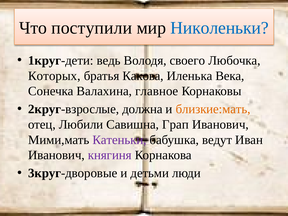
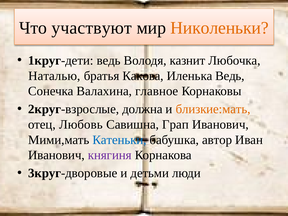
поступили: поступили -> участвуют (92, 28)
Николеньки colour: blue -> orange (220, 28)
своего: своего -> казнит (187, 60)
Которых: Которых -> Наталью (54, 76)
Иленька Века: Века -> Ведь (230, 76)
Любили: Любили -> Любовь (81, 124)
Катеньки colour: purple -> blue (119, 140)
ведут: ведут -> автор (217, 140)
